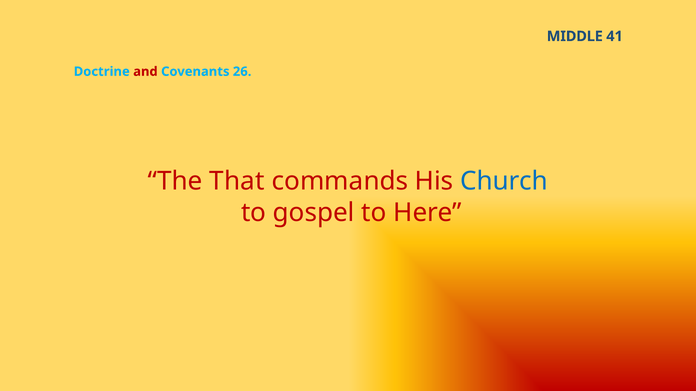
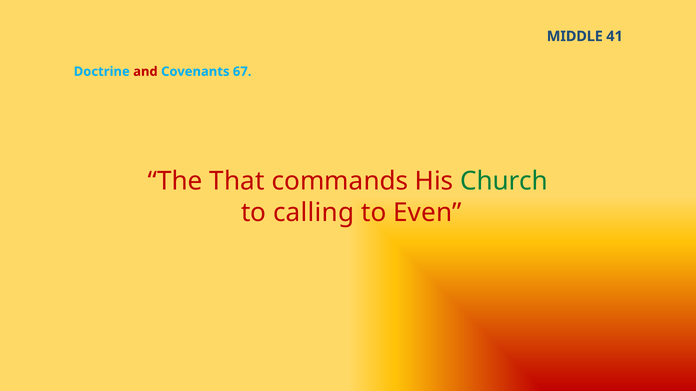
26: 26 -> 67 (242, 72)
Church colour: blue -> green (504, 182)
gospel: gospel -> calling (314, 213)
Here: Here -> Even (428, 213)
